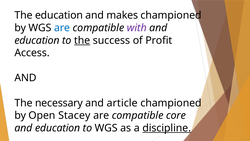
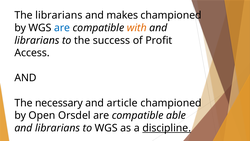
The education: education -> librarians (59, 15)
with colour: purple -> orange (137, 28)
education: education -> librarians (37, 40)
the underline: present -> none (82, 40)
Stacey: Stacey -> Orsdel (74, 115)
core: core -> able (176, 115)
education: education -> librarians (58, 128)
